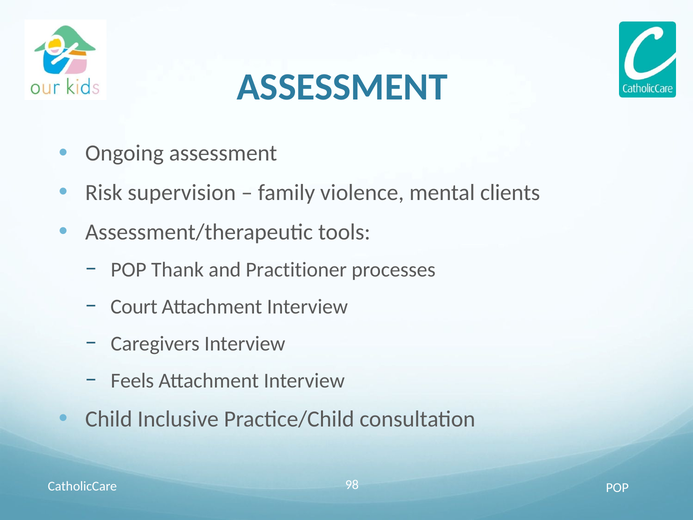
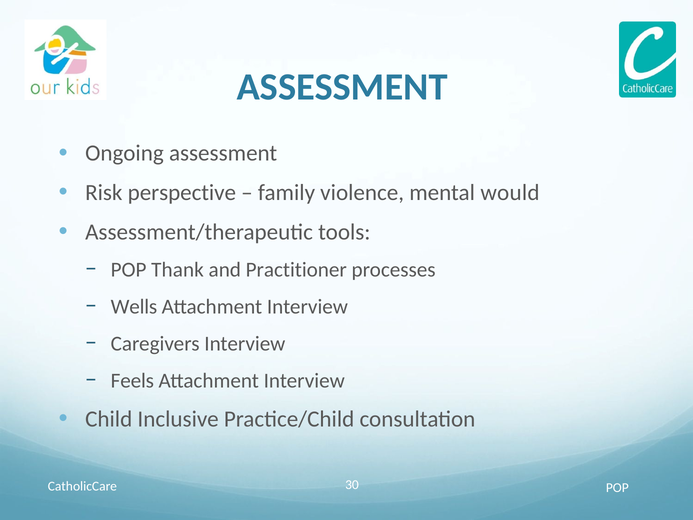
supervision: supervision -> perspective (182, 193)
clients: clients -> would (510, 193)
Court: Court -> Wells (134, 307)
98: 98 -> 30 (352, 485)
